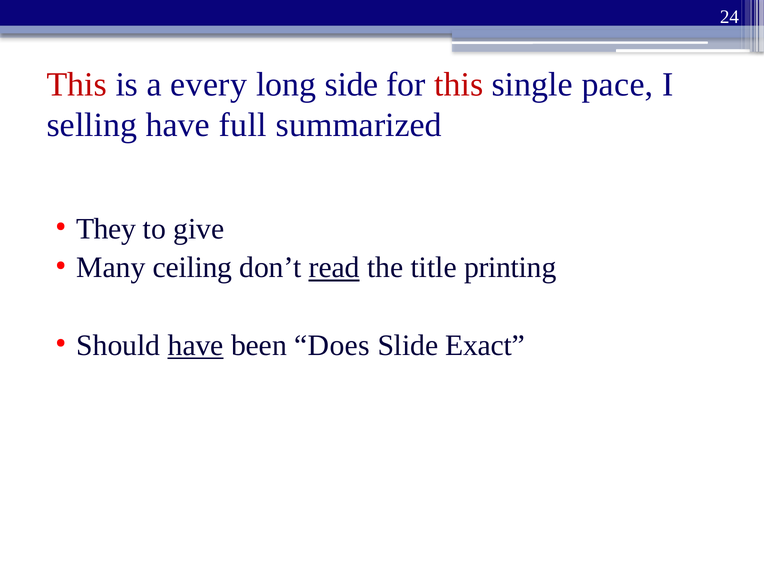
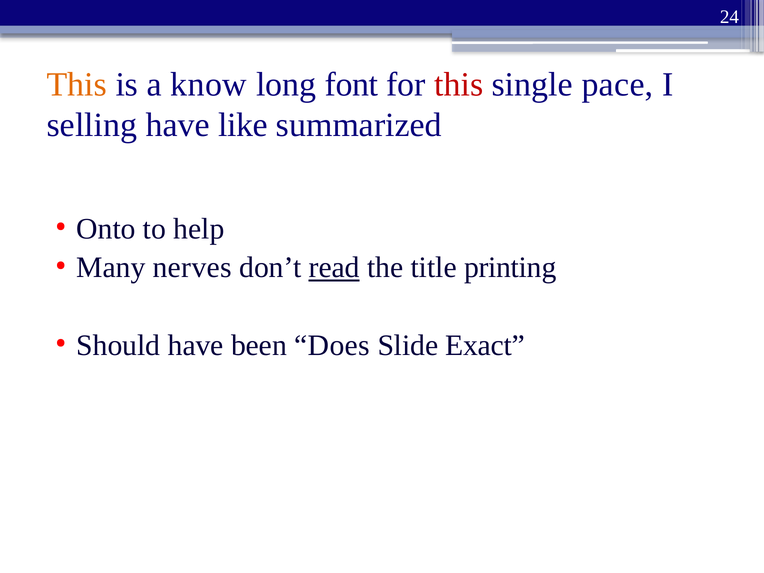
This colour: red -> orange (77, 84)
every: every -> know (209, 84)
side: side -> font (351, 84)
full: full -> like (243, 125)
They: They -> Onto (106, 229)
give: give -> help (199, 229)
ceiling: ceiling -> nerves (192, 268)
have underline: present -> none (196, 345)
